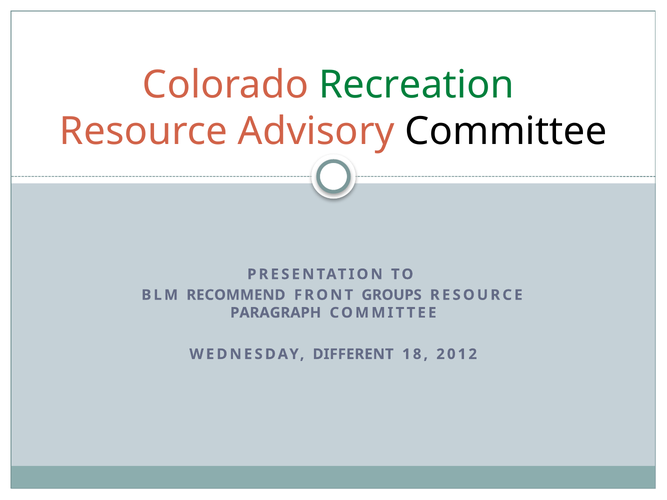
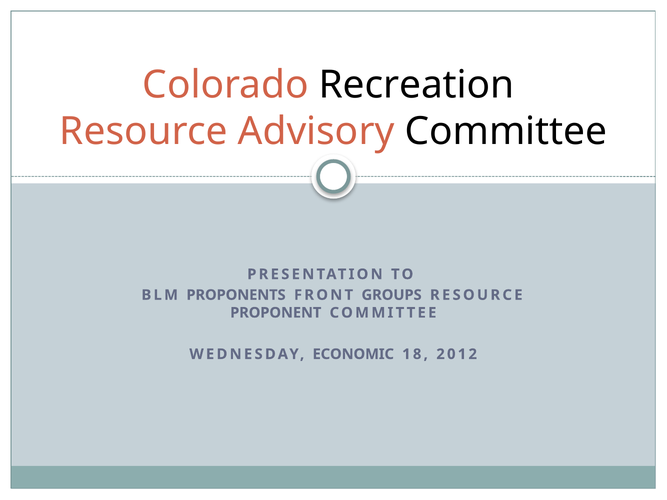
Recreation colour: green -> black (417, 85)
RECOMMEND: RECOMMEND -> PROPONENTS (236, 295)
PARAGRAPH: PARAGRAPH -> PROPONENT (276, 313)
DIFFERENT: DIFFERENT -> ECONOMIC (353, 354)
